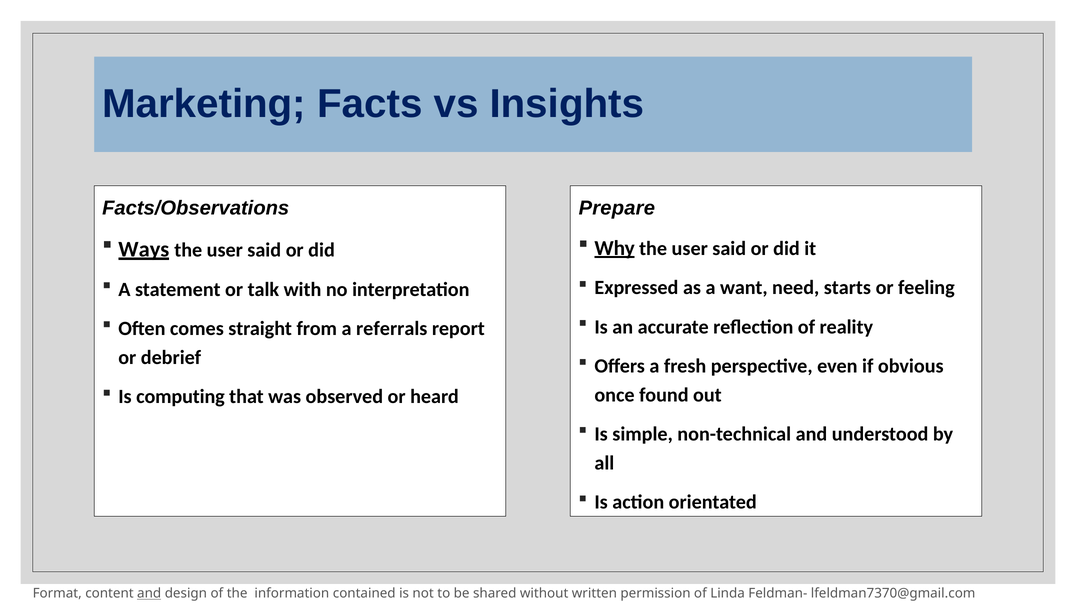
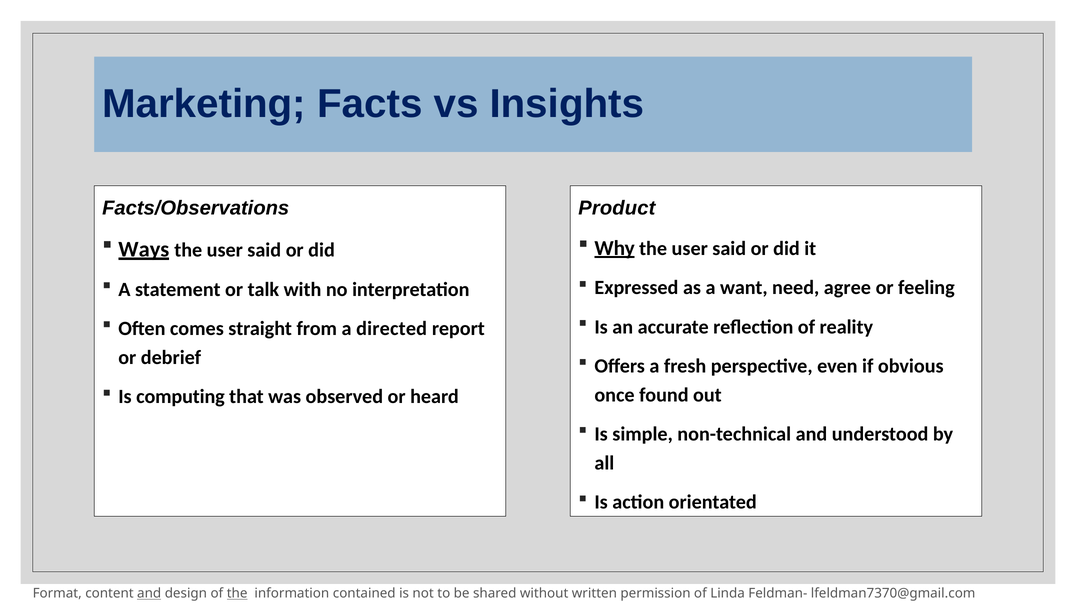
Prepare: Prepare -> Product (617, 208)
starts: starts -> agree (847, 288)
referrals: referrals -> directed (392, 329)
the underline: none -> present (237, 594)
